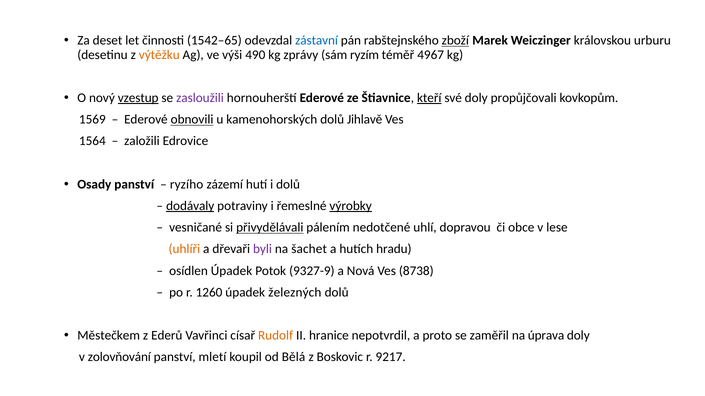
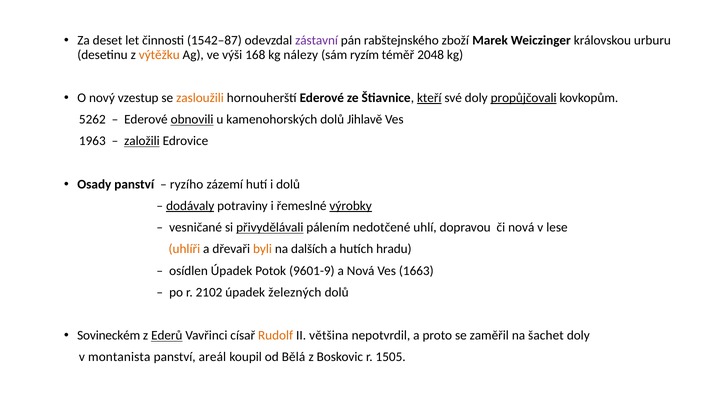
1542–65: 1542–65 -> 1542–87 (214, 41)
zástavní colour: blue -> purple (317, 41)
zboží underline: present -> none (455, 41)
490: 490 -> 168 (255, 55)
zprávy: zprávy -> nálezy (301, 55)
4967: 4967 -> 2048 (431, 55)
vzestup underline: present -> none (138, 98)
zasloužili colour: purple -> orange (200, 98)
propůjčovali underline: none -> present (524, 98)
1569: 1569 -> 5262 (92, 120)
1564: 1564 -> 1963 (92, 141)
založili underline: none -> present (142, 141)
či obce: obce -> nová (521, 228)
byli colour: purple -> orange (262, 249)
šachet: šachet -> dalších (309, 249)
9327-9: 9327-9 -> 9601-9 (312, 271)
8738: 8738 -> 1663 (416, 271)
1260: 1260 -> 2102 (209, 293)
Městečkem: Městečkem -> Sovineckém (109, 336)
Ederů underline: none -> present (167, 336)
hranice: hranice -> většina (329, 336)
úprava: úprava -> šachet (546, 336)
zolovňování: zolovňování -> montanista (119, 358)
mletí: mletí -> areál (212, 358)
9217: 9217 -> 1505 (391, 358)
